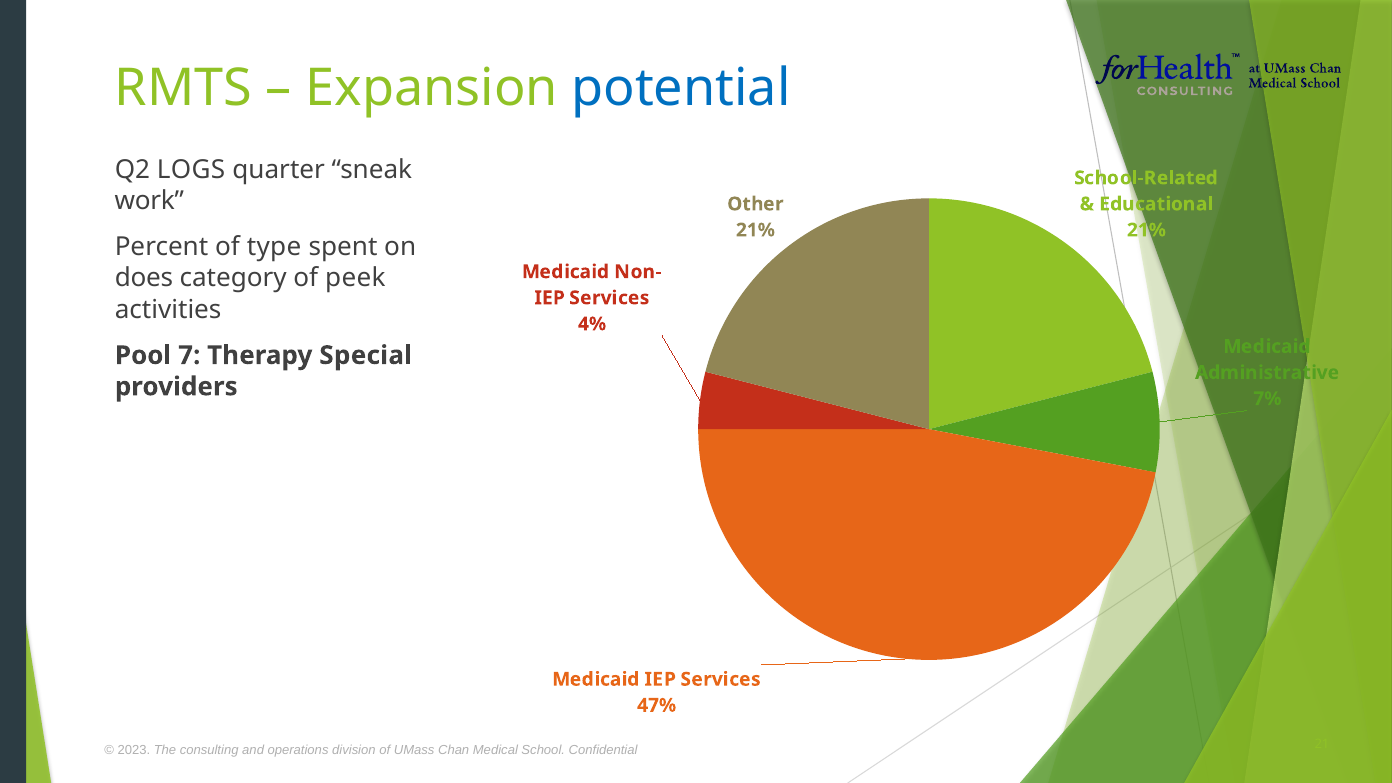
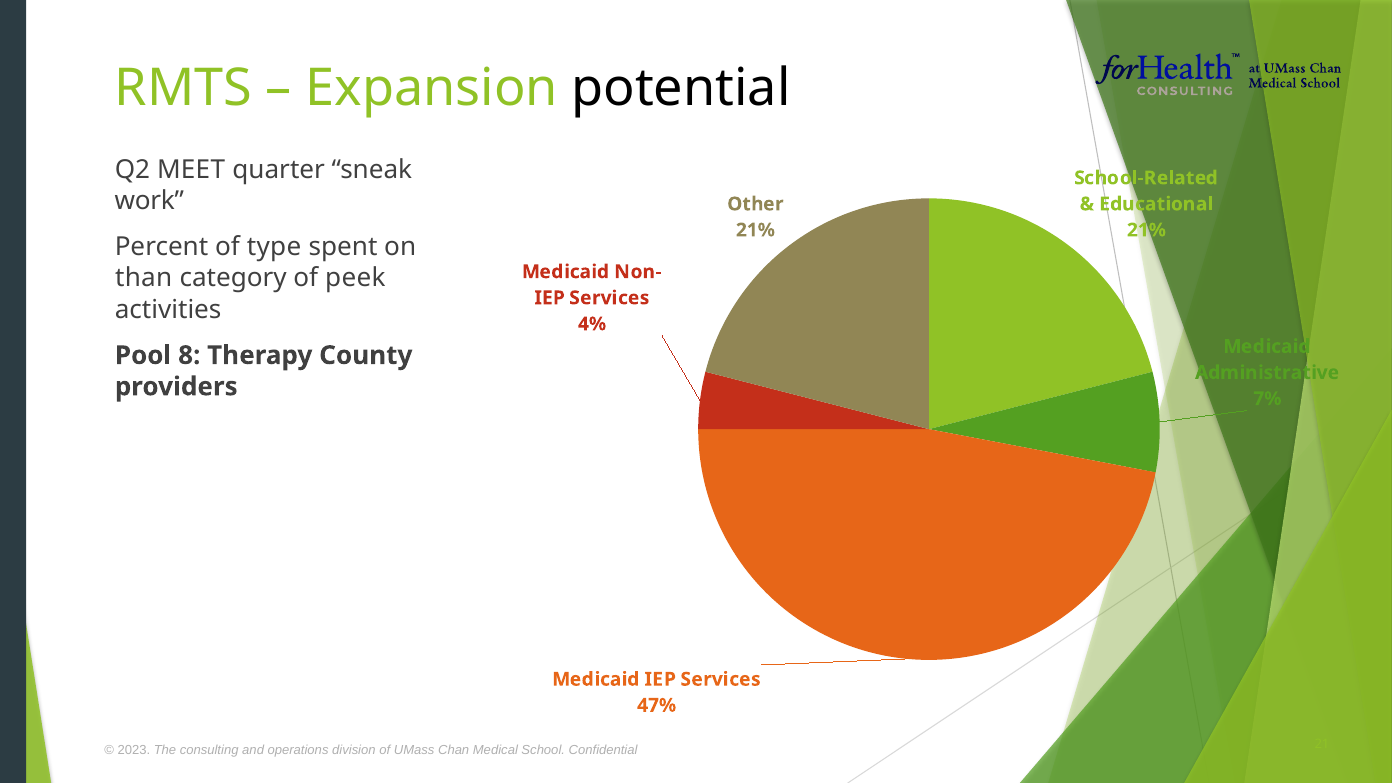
potential colour: blue -> black (681, 89)
LOGS: LOGS -> MEET (191, 170)
does: does -> than (144, 278)
7: 7 -> 8 (189, 355)
Special: Special -> County (366, 355)
